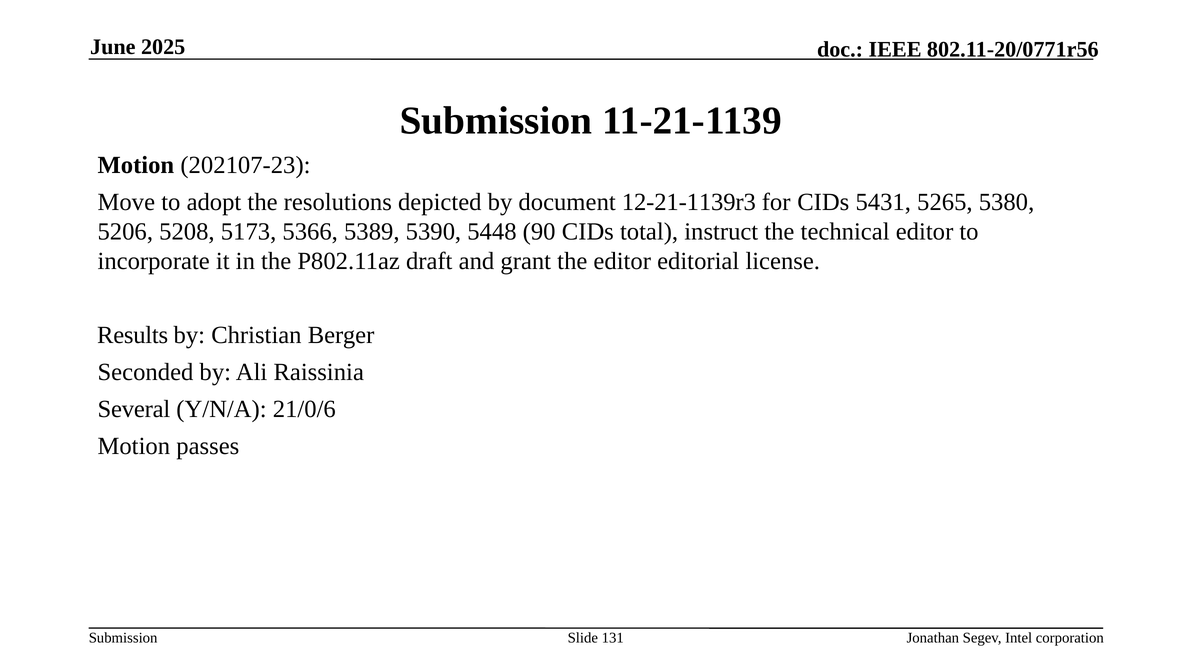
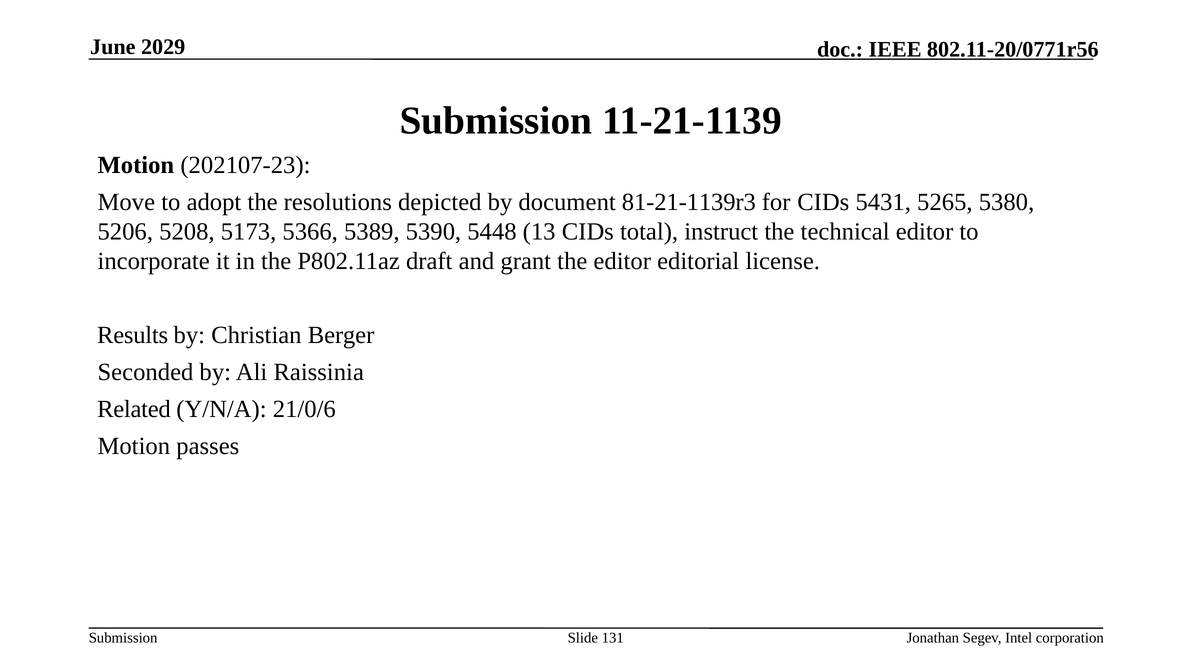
2025: 2025 -> 2029 (163, 47)
12-21-1139r3: 12-21-1139r3 -> 81-21-1139r3 (689, 202)
90: 90 -> 13 (539, 231)
Several: Several -> Related (134, 409)
